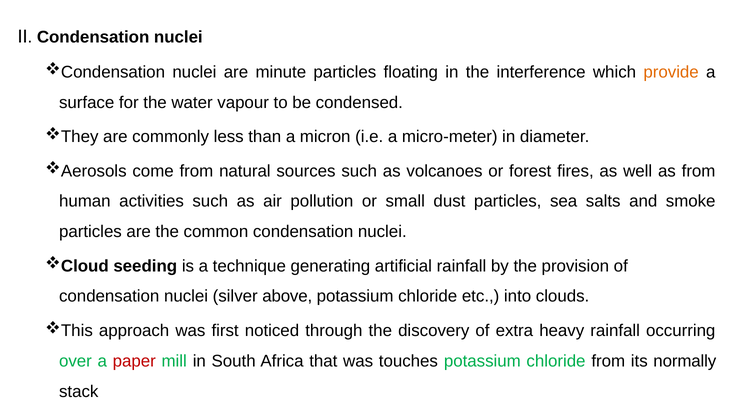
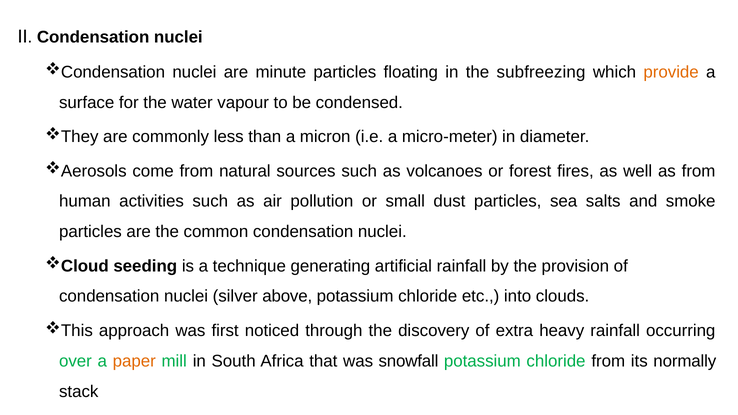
interference: interference -> subfreezing (541, 72)
paper colour: red -> orange (134, 361)
touches: touches -> snowfall (408, 361)
